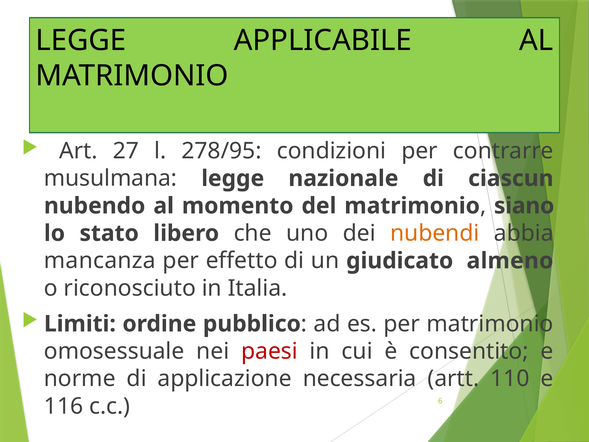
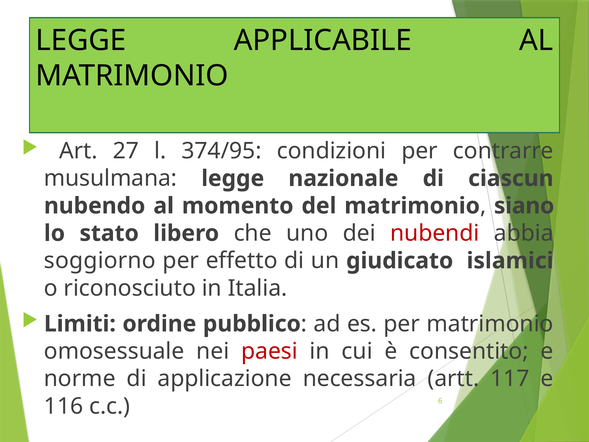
278/95: 278/95 -> 374/95 (221, 151)
nubendi colour: orange -> red (435, 233)
mancanza: mancanza -> soggiorno (100, 261)
almeno: almeno -> islamici (510, 261)
110: 110 -> 117 (510, 379)
